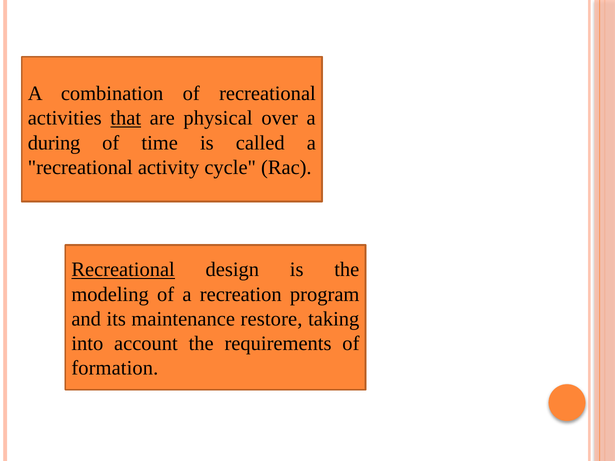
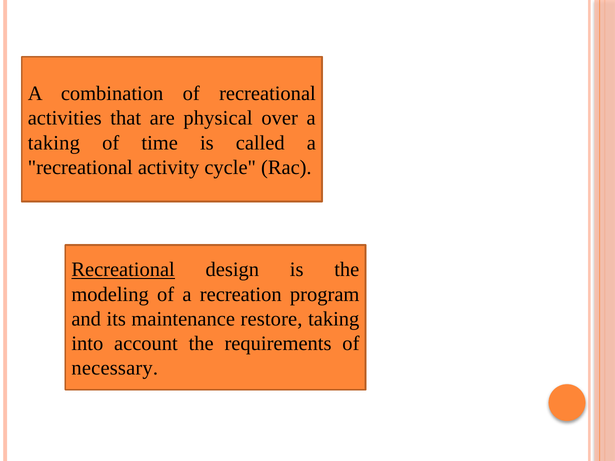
that underline: present -> none (126, 118)
during: during -> taking (54, 143)
formation: formation -> necessary (115, 368)
